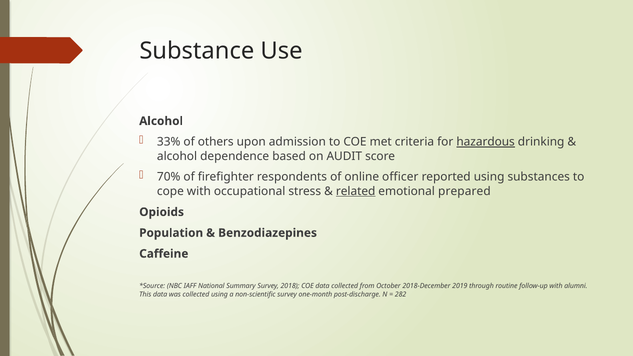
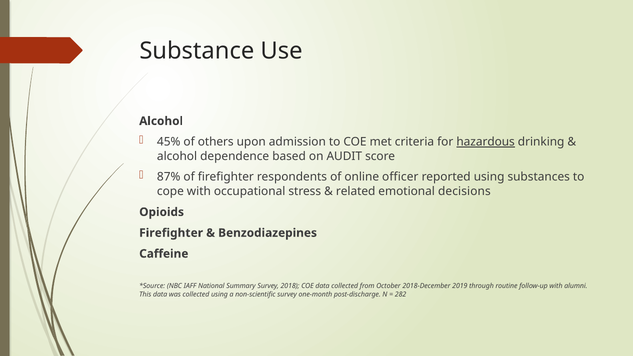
33%: 33% -> 45% (169, 142)
70%: 70% -> 87% (169, 177)
related underline: present -> none (356, 191)
prepared: prepared -> decisions (464, 191)
Population: Population -> Firefighter (171, 233)
